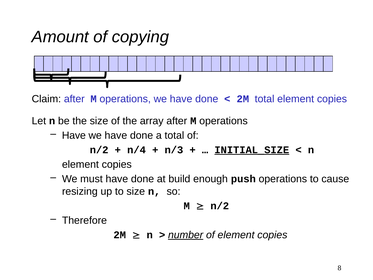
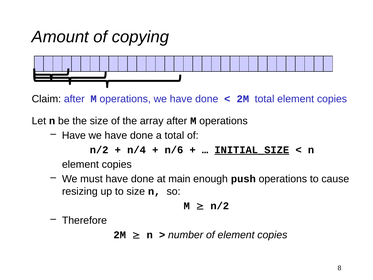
n/3: n/3 -> n/6 (174, 150)
build: build -> main (179, 179)
number underline: present -> none (186, 235)
